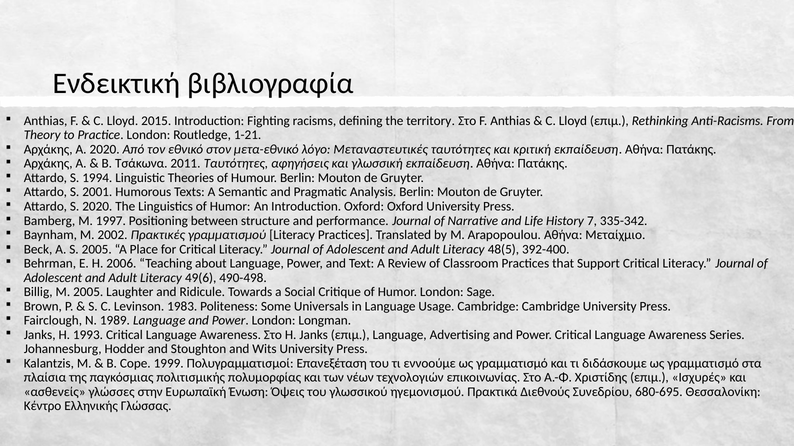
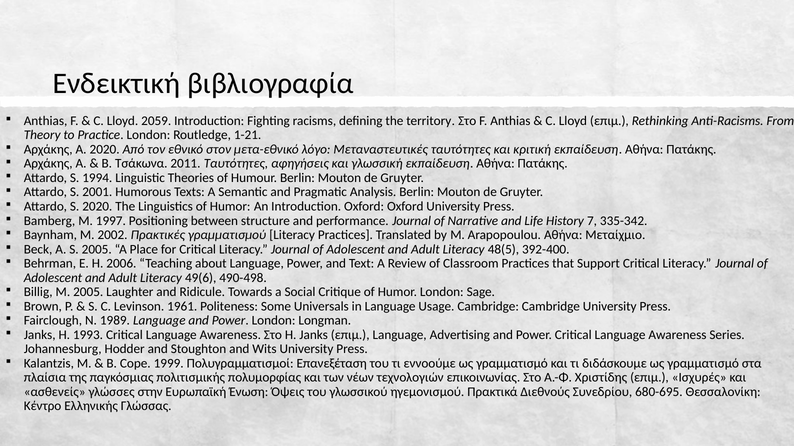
2015: 2015 -> 2059 (156, 121)
1983: 1983 -> 1961 (182, 307)
